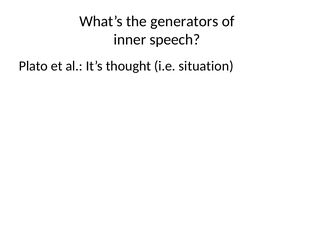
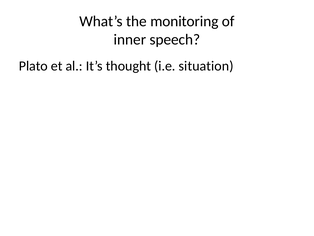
generators: generators -> monitoring (184, 21)
